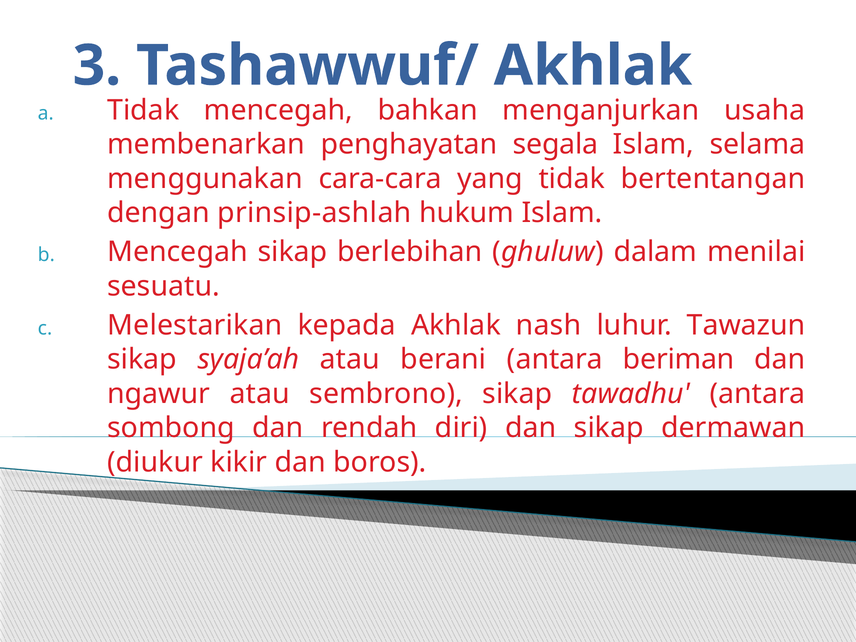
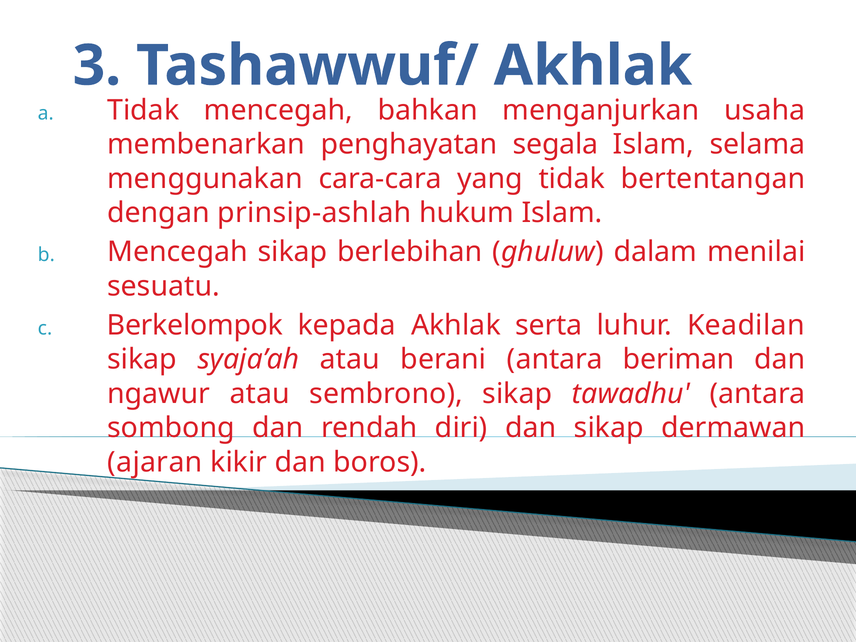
Melestarikan: Melestarikan -> Berkelompok (195, 325)
nash: nash -> serta (549, 325)
Tawazun: Tawazun -> Keadilan (746, 325)
diukur: diukur -> ajaran (155, 462)
